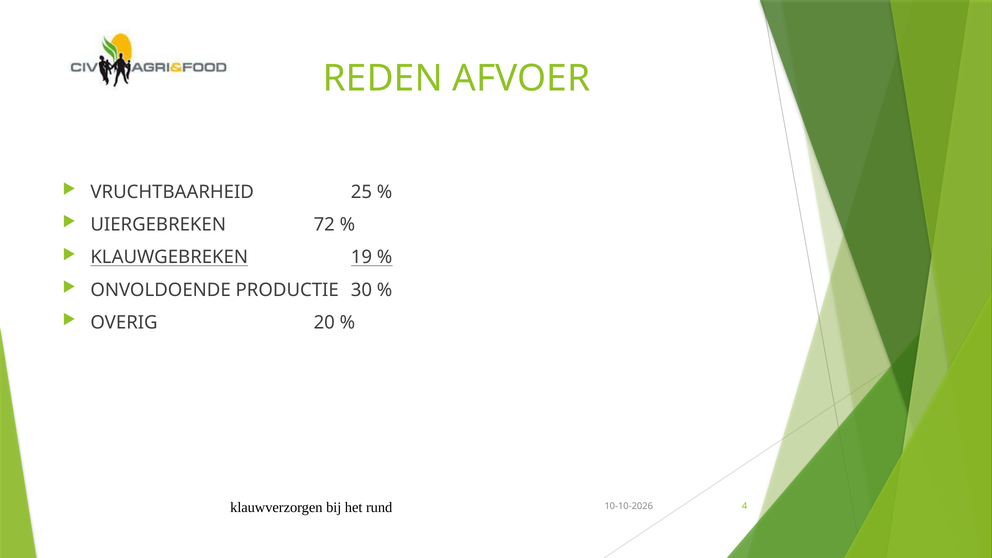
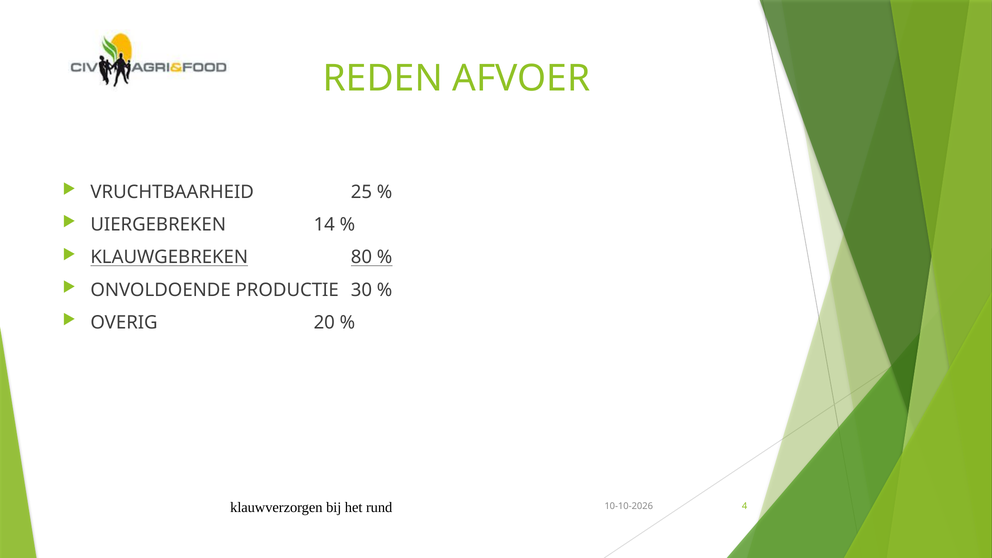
72: 72 -> 14 (324, 225)
19: 19 -> 80 (361, 257)
